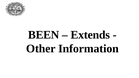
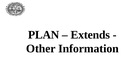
BEEN: BEEN -> PLAN (44, 35)
